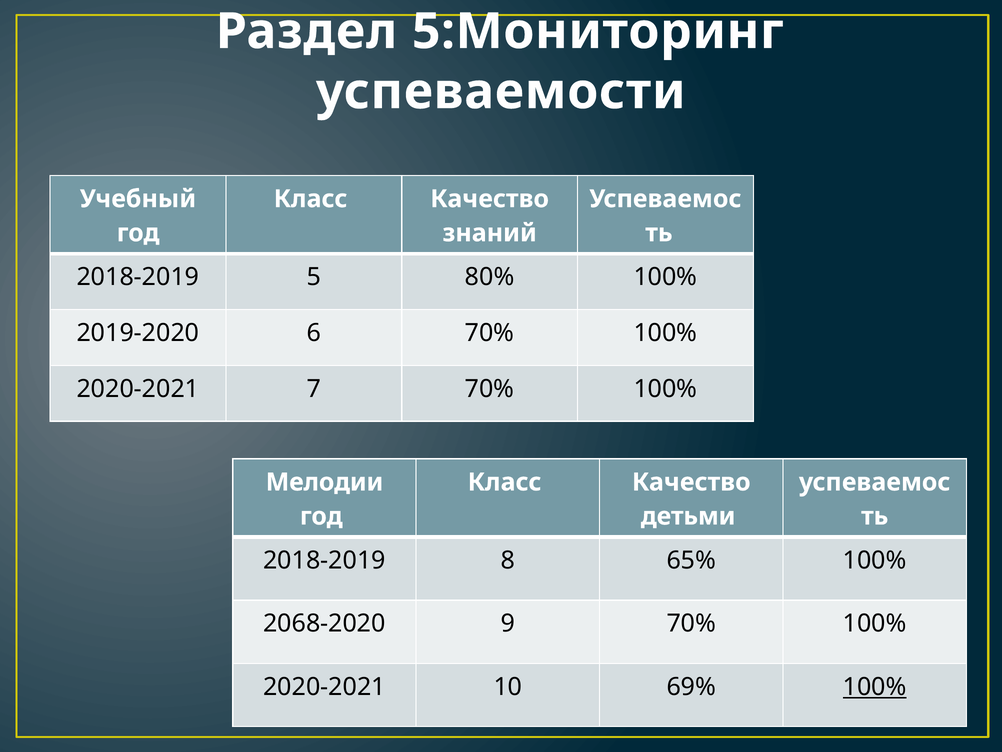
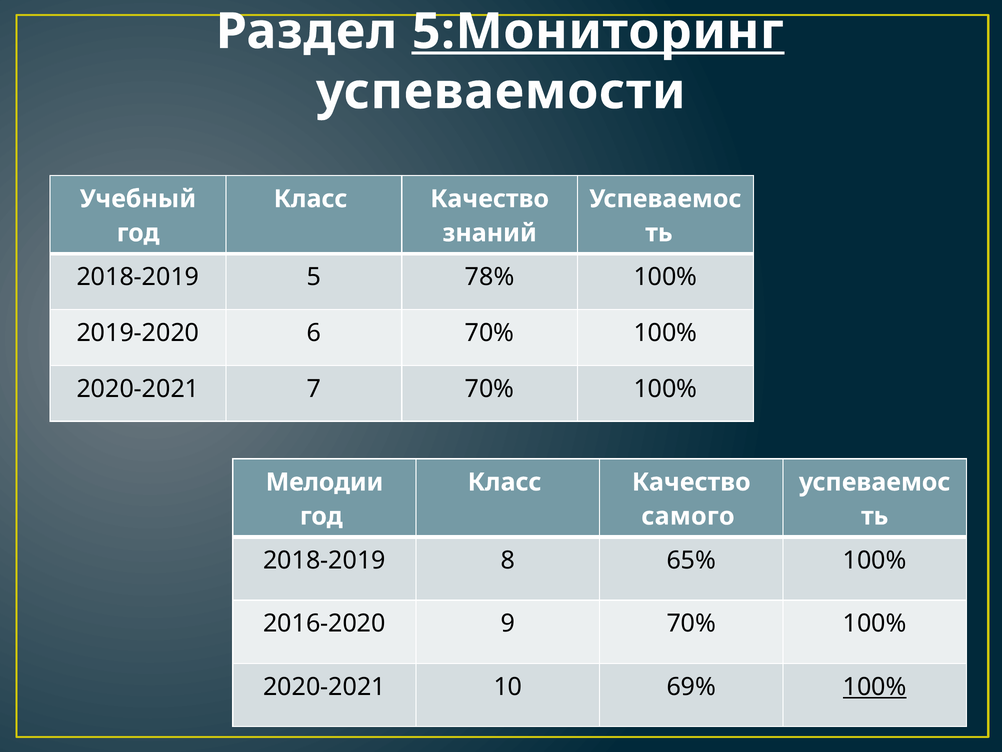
5:Мониторинг underline: none -> present (598, 32)
80%: 80% -> 78% (490, 277)
детьми: детьми -> самого (688, 516)
2068-2020: 2068-2020 -> 2016-2020 (324, 623)
